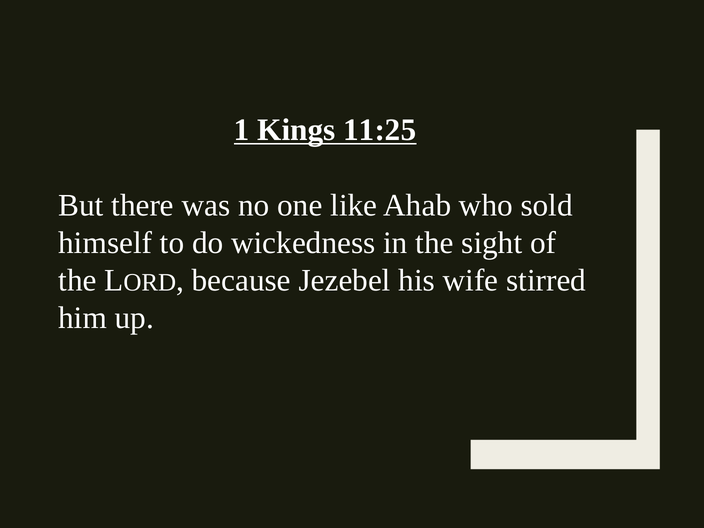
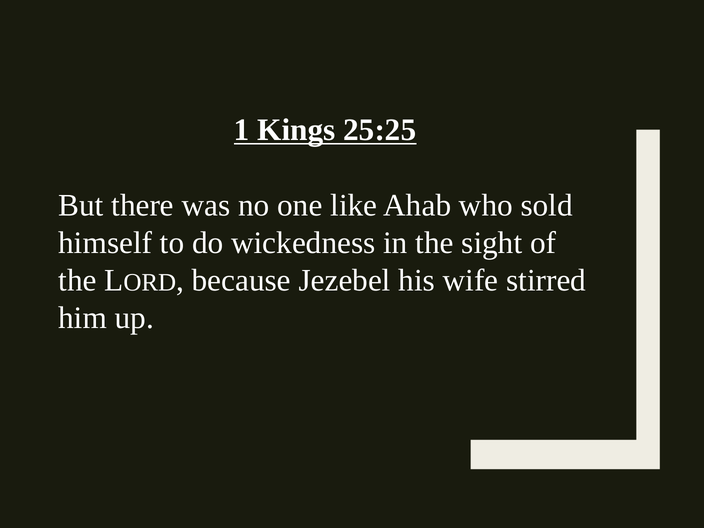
11:25: 11:25 -> 25:25 (380, 130)
